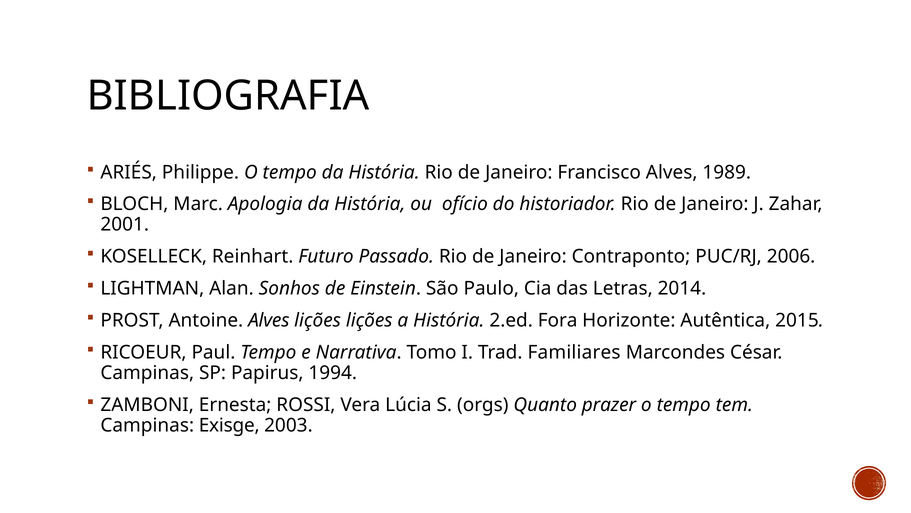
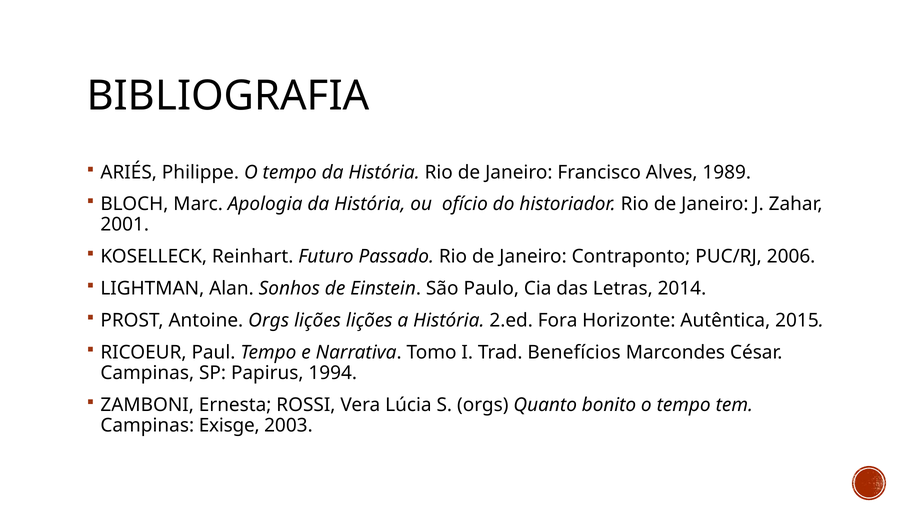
Antoine Alves: Alves -> Orgs (269, 320)
Familiares: Familiares -> Benefícios (574, 352)
prazer: prazer -> bonito (609, 404)
